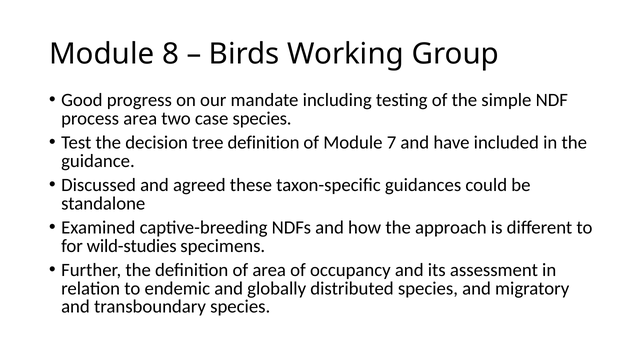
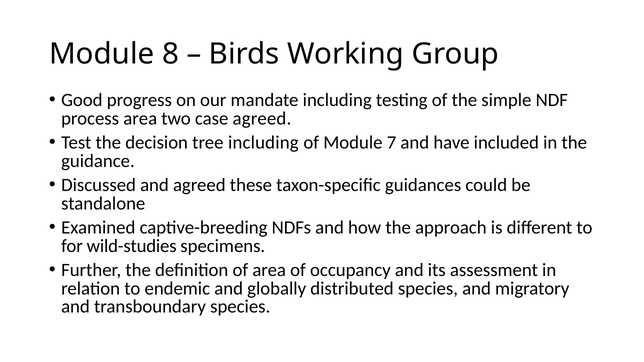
case species: species -> agreed (262, 118)
tree definition: definition -> including (263, 143)
